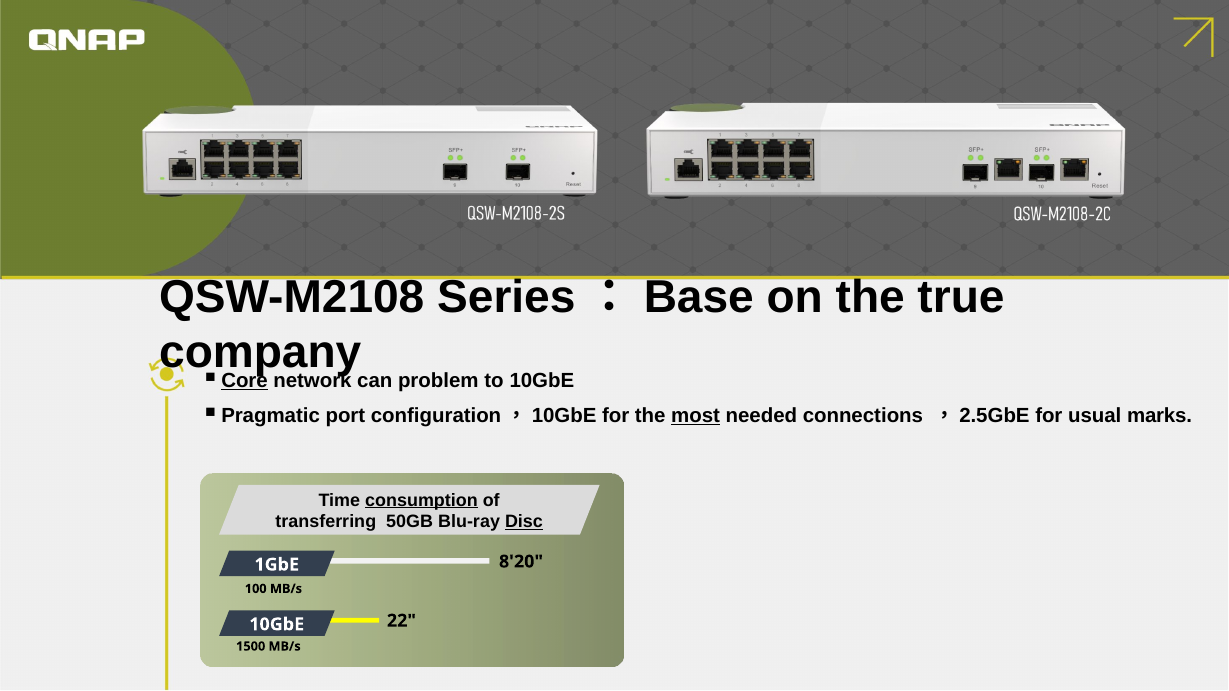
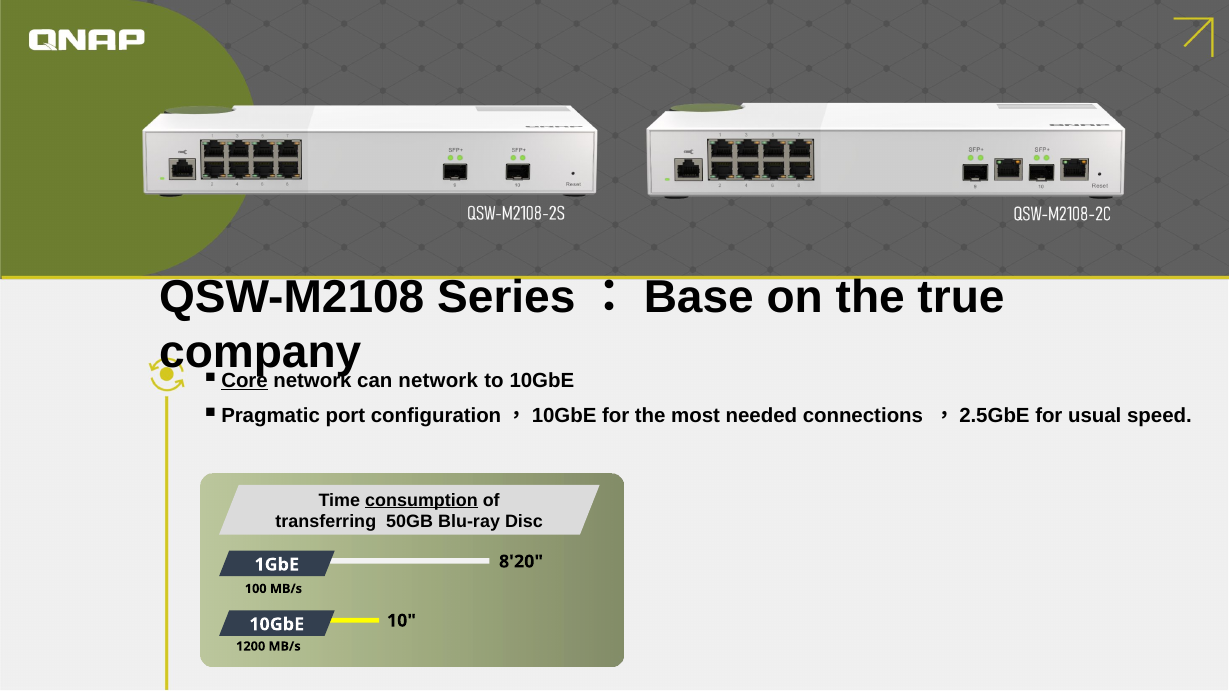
can problem: problem -> network (438, 381)
most underline: present -> none (696, 416)
marks: marks -> speed (1159, 416)
Disc underline: present -> none (524, 522)
22: 22 -> 10 (401, 621)
1500: 1500 -> 1200 (251, 647)
